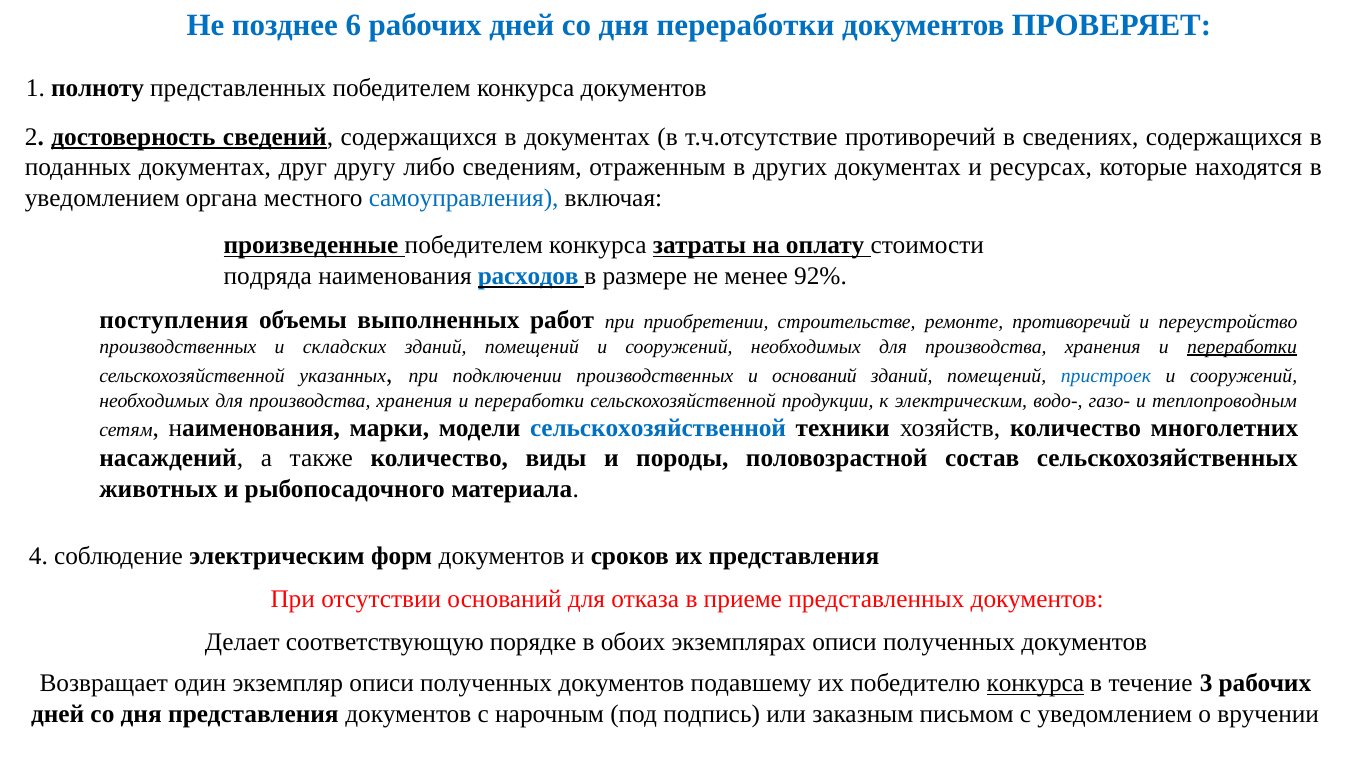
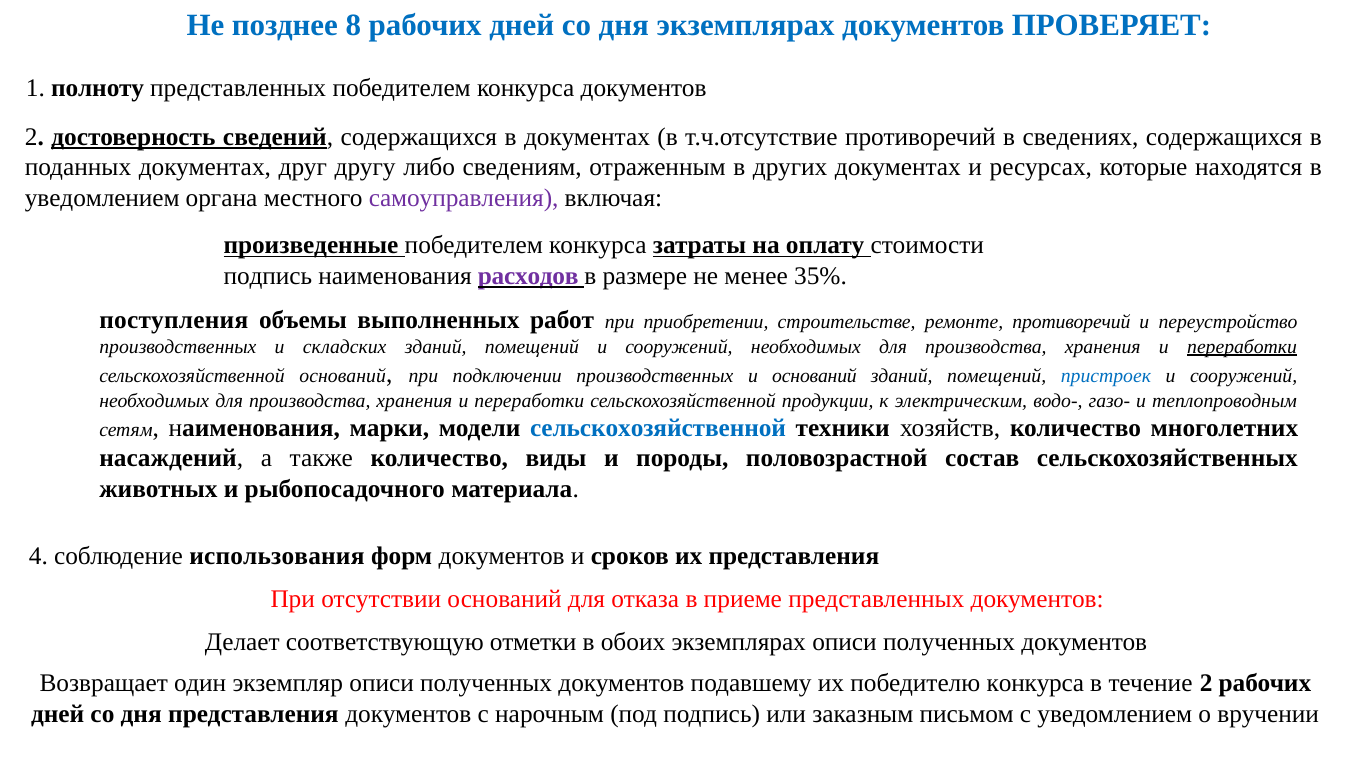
6: 6 -> 8 (353, 26)
дня переработки: переработки -> экземплярах (746, 26)
самоуправления colour: blue -> purple (464, 198)
подряда: подряда -> подпись (268, 276)
расходов colour: blue -> purple (528, 276)
92%: 92% -> 35% (820, 276)
сельскохозяйственной указанных: указанных -> оснований (343, 376)
соблюдение электрическим: электрическим -> использования (277, 556)
порядке: порядке -> отметки (533, 642)
конкурса underline: present -> none (1035, 684)
течение 3: 3 -> 2 (1206, 684)
